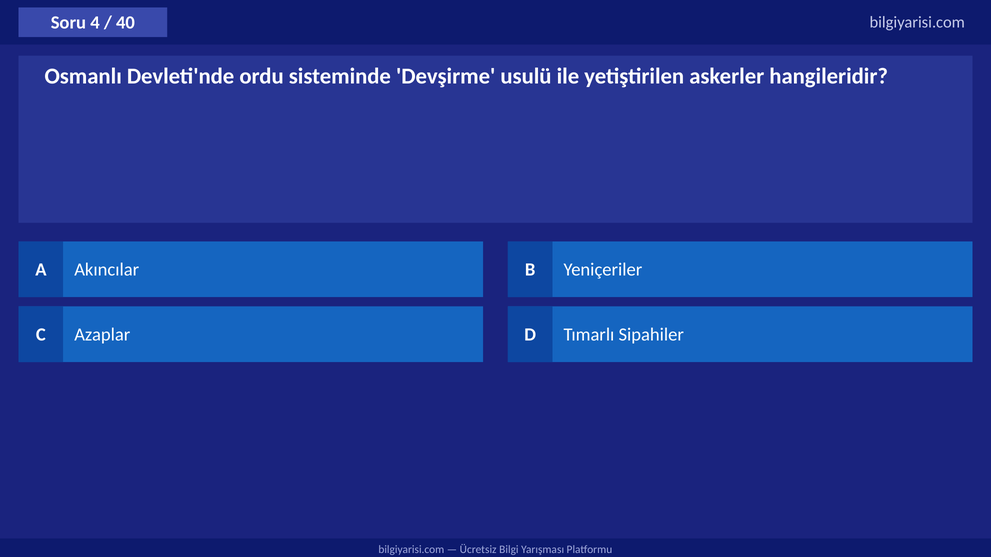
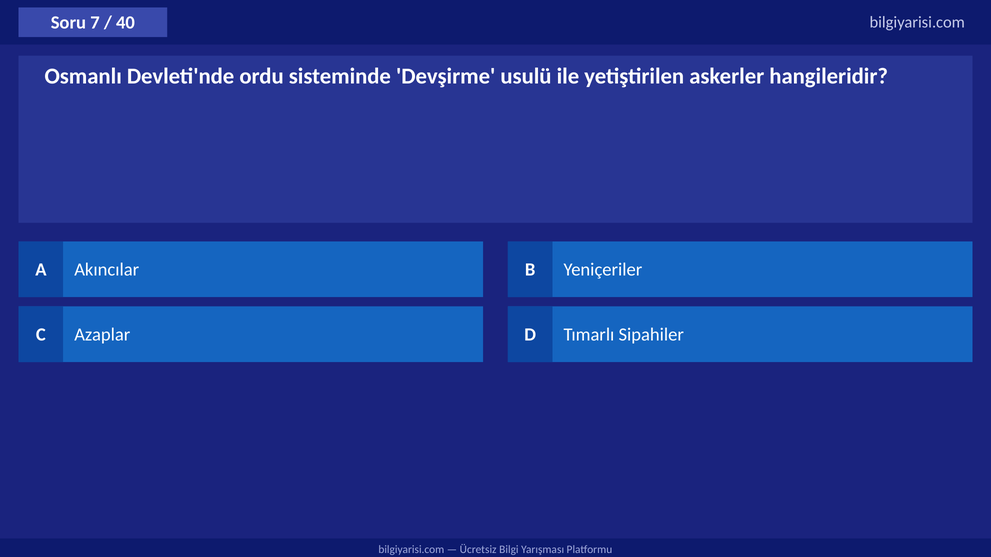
4: 4 -> 7 (95, 23)
